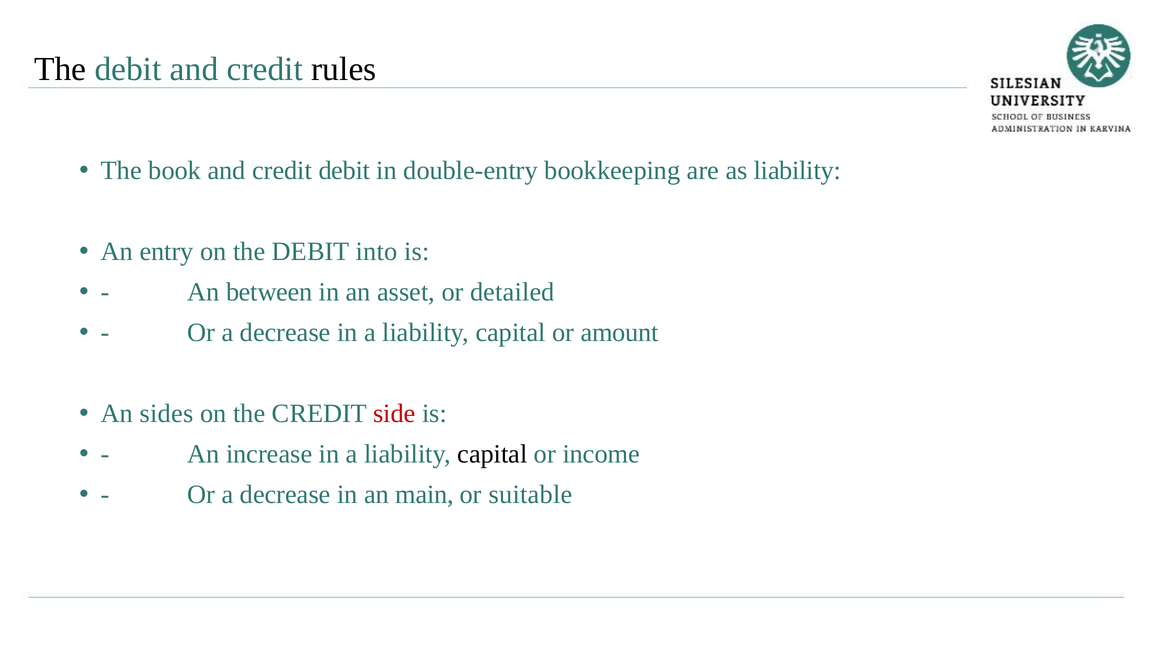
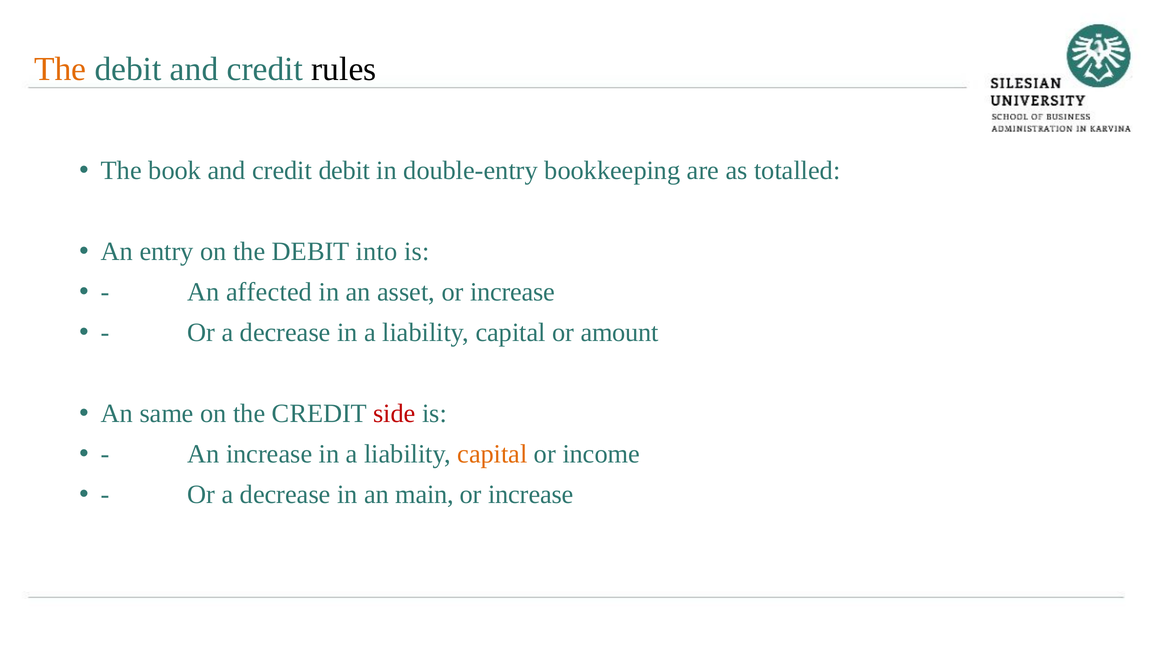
The colour: black -> orange (60, 69)
as liability: liability -> totalled (797, 170)
between: between -> affected (269, 292)
asset or detailed: detailed -> increase (513, 292)
sides: sides -> same (167, 413)
capital colour: black -> orange (492, 454)
suitable: suitable -> increase (531, 494)
